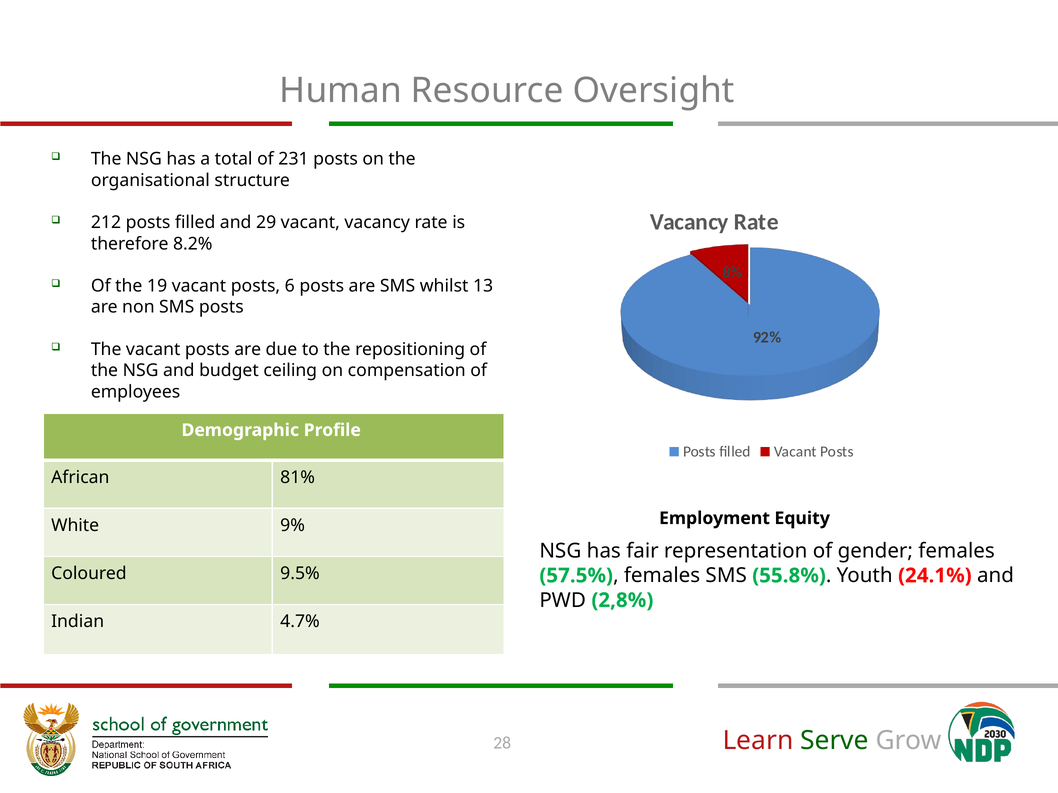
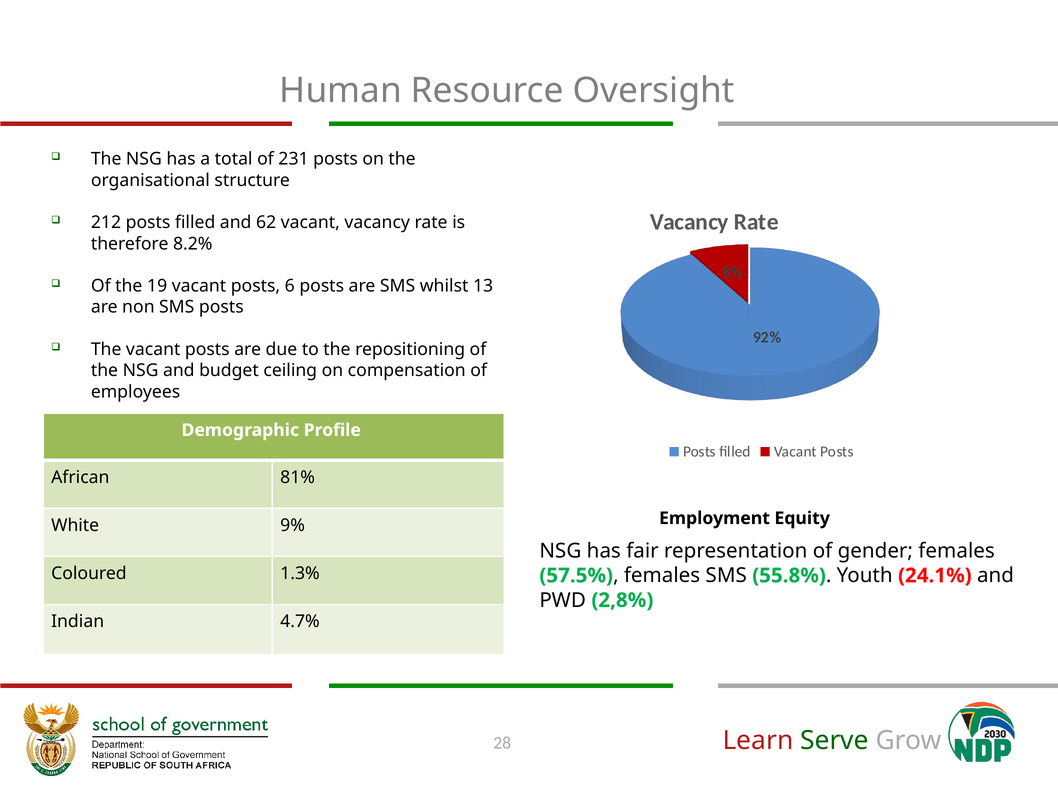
29: 29 -> 62 (266, 223)
9.5%: 9.5% -> 1.3% (300, 574)
